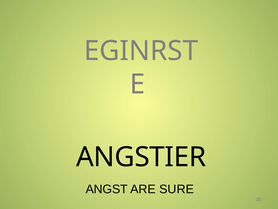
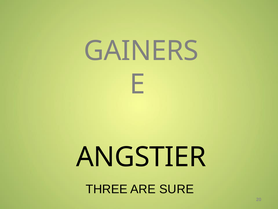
EGINRST: EGINRST -> GAINERS (141, 51)
ANGST: ANGST -> THREE (107, 189)
